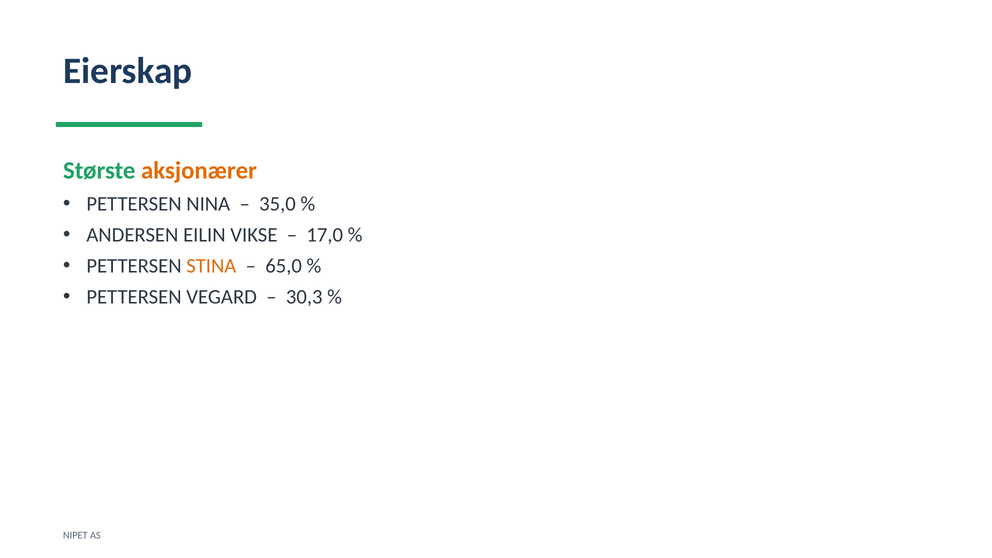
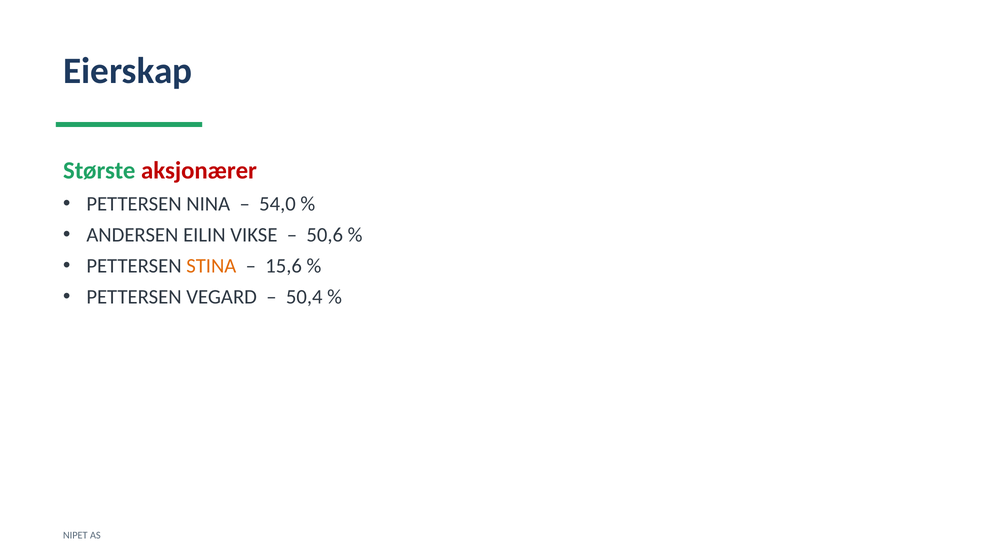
aksjonærer colour: orange -> red (199, 171)
35,0: 35,0 -> 54,0 (278, 204)
17,0: 17,0 -> 50,6 (325, 235)
65,0: 65,0 -> 15,6 (284, 266)
30,3: 30,3 -> 50,4 (304, 297)
